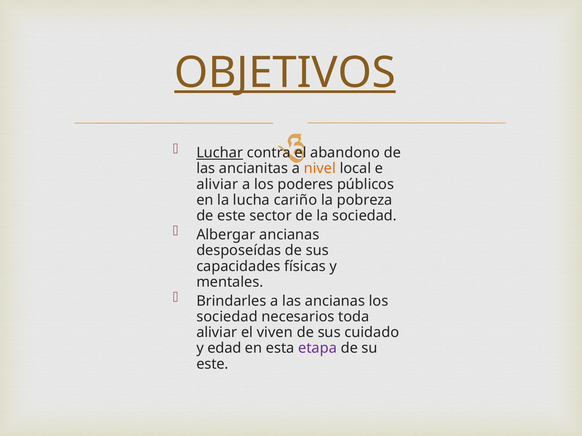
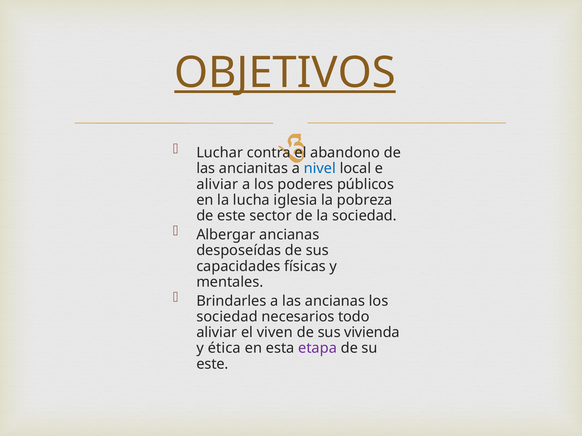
Luchar underline: present -> none (220, 153)
nivel colour: orange -> blue (320, 169)
cariño: cariño -> iglesia (295, 200)
toda: toda -> todo (354, 317)
cuidado: cuidado -> vivienda (372, 333)
edad: edad -> ética (224, 349)
